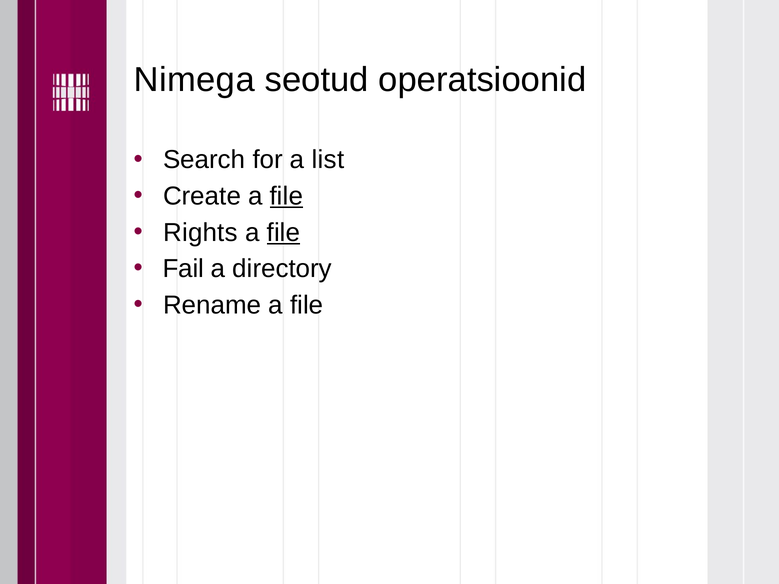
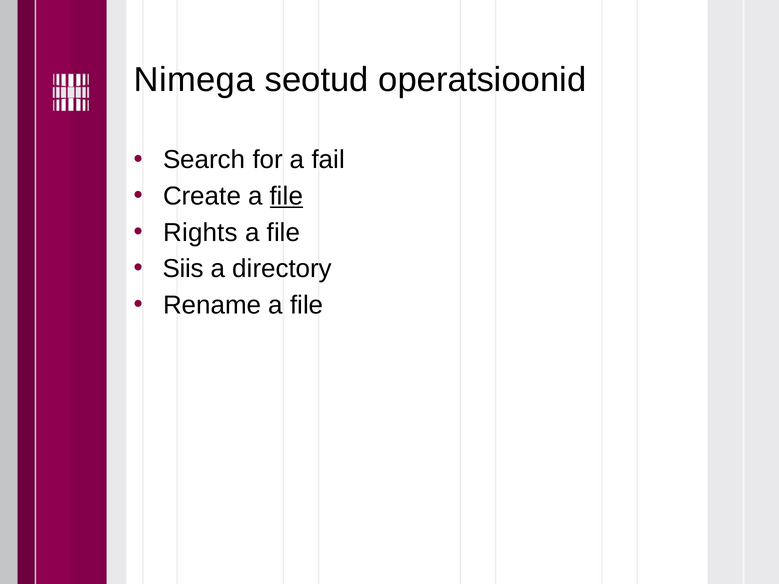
list: list -> fail (328, 160)
file underline: present -> none (283, 233)
Fail: Fail -> Siis (183, 269)
